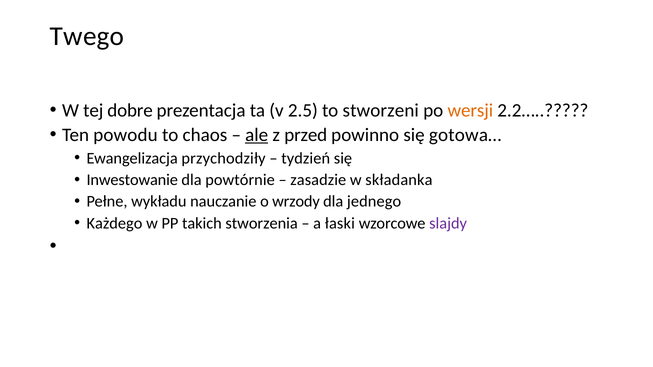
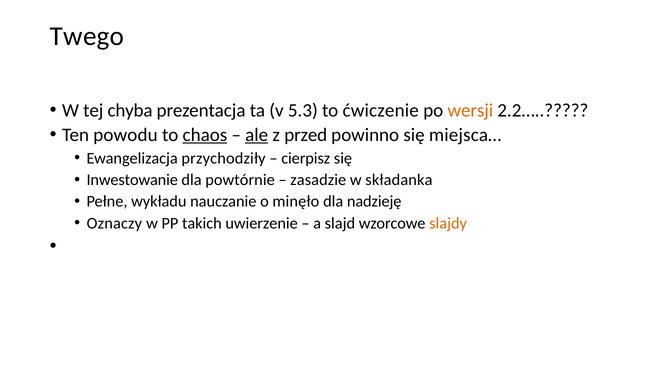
dobre: dobre -> chyba (130, 110)
2.5: 2.5 -> 5.3 (303, 110)
stworzeni: stworzeni -> ćwiczenie (381, 110)
chaos underline: none -> present (205, 135)
gotowa…: gotowa… -> miejsca… (465, 135)
tydzień: tydzień -> cierpisz (306, 158)
wrzody: wrzody -> minęło (296, 202)
jednego: jednego -> nadzieję (374, 202)
Każdego: Każdego -> Oznaczy (114, 223)
stworzenia: stworzenia -> uwierzenie (262, 223)
łaski: łaski -> slajd (340, 223)
slajdy colour: purple -> orange (448, 223)
